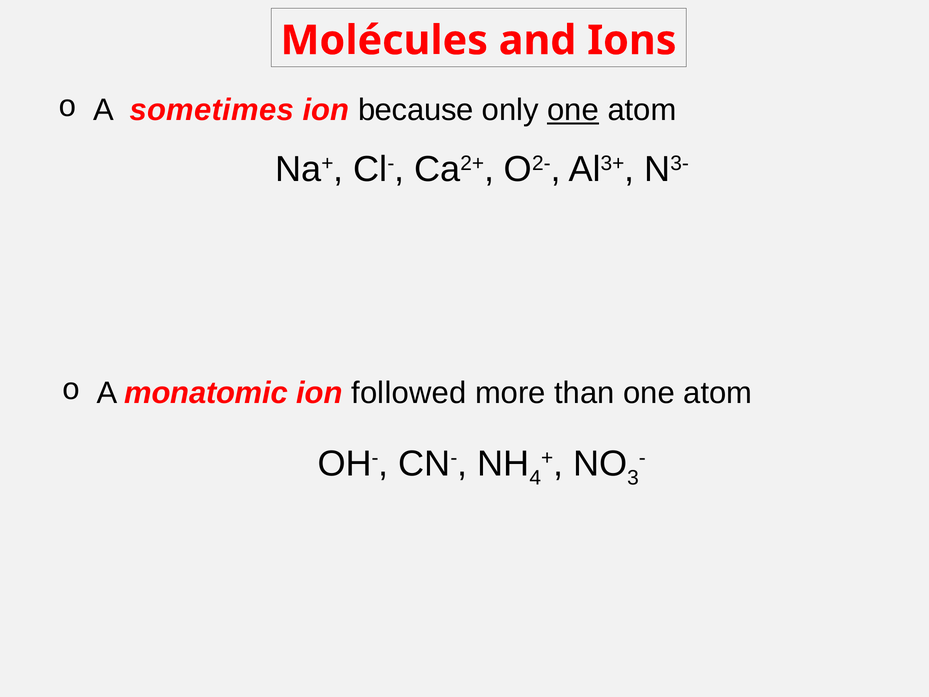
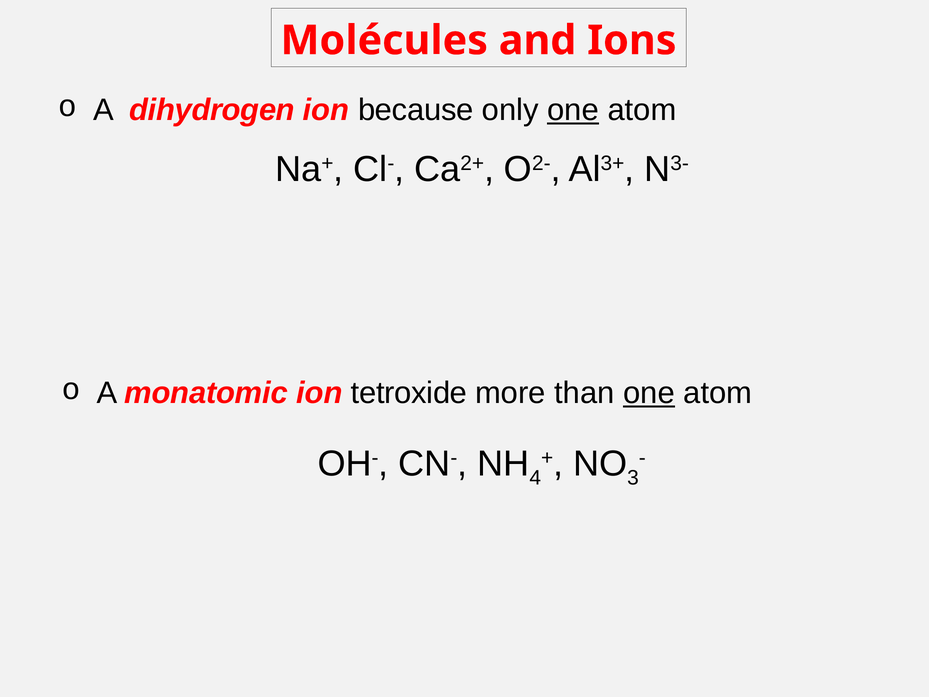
sometimes: sometimes -> dihydrogen (212, 110)
followed: followed -> tetroxide (409, 393)
one underline: none -> present (649, 393)
